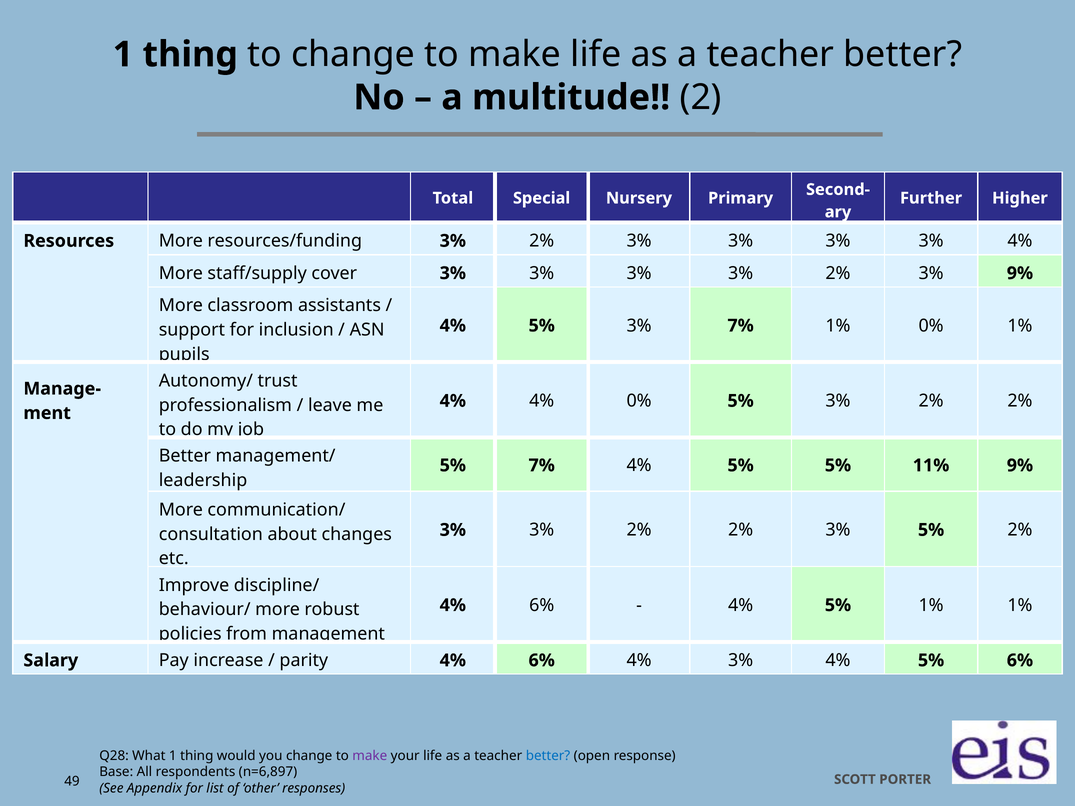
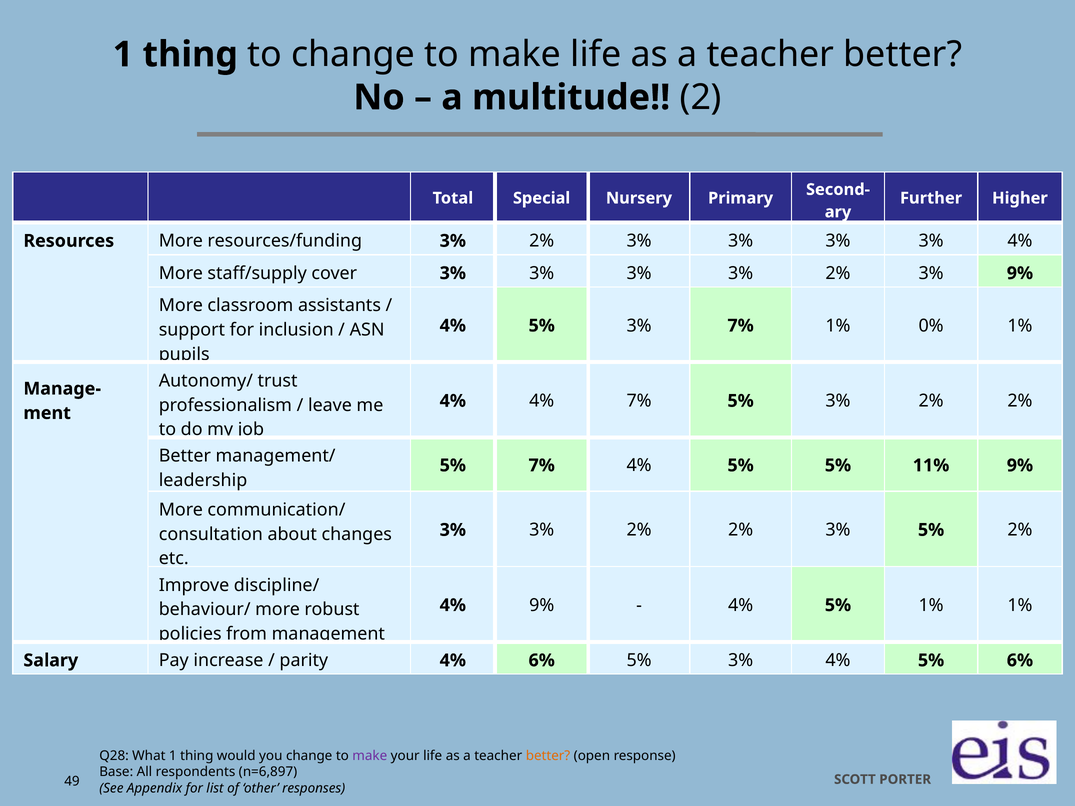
4% 0%: 0% -> 7% (639, 401)
6%: 6% -> 9% (542, 605)
6% 4%: 4% -> 5% (639, 661)
better colour: blue -> orange (548, 756)
